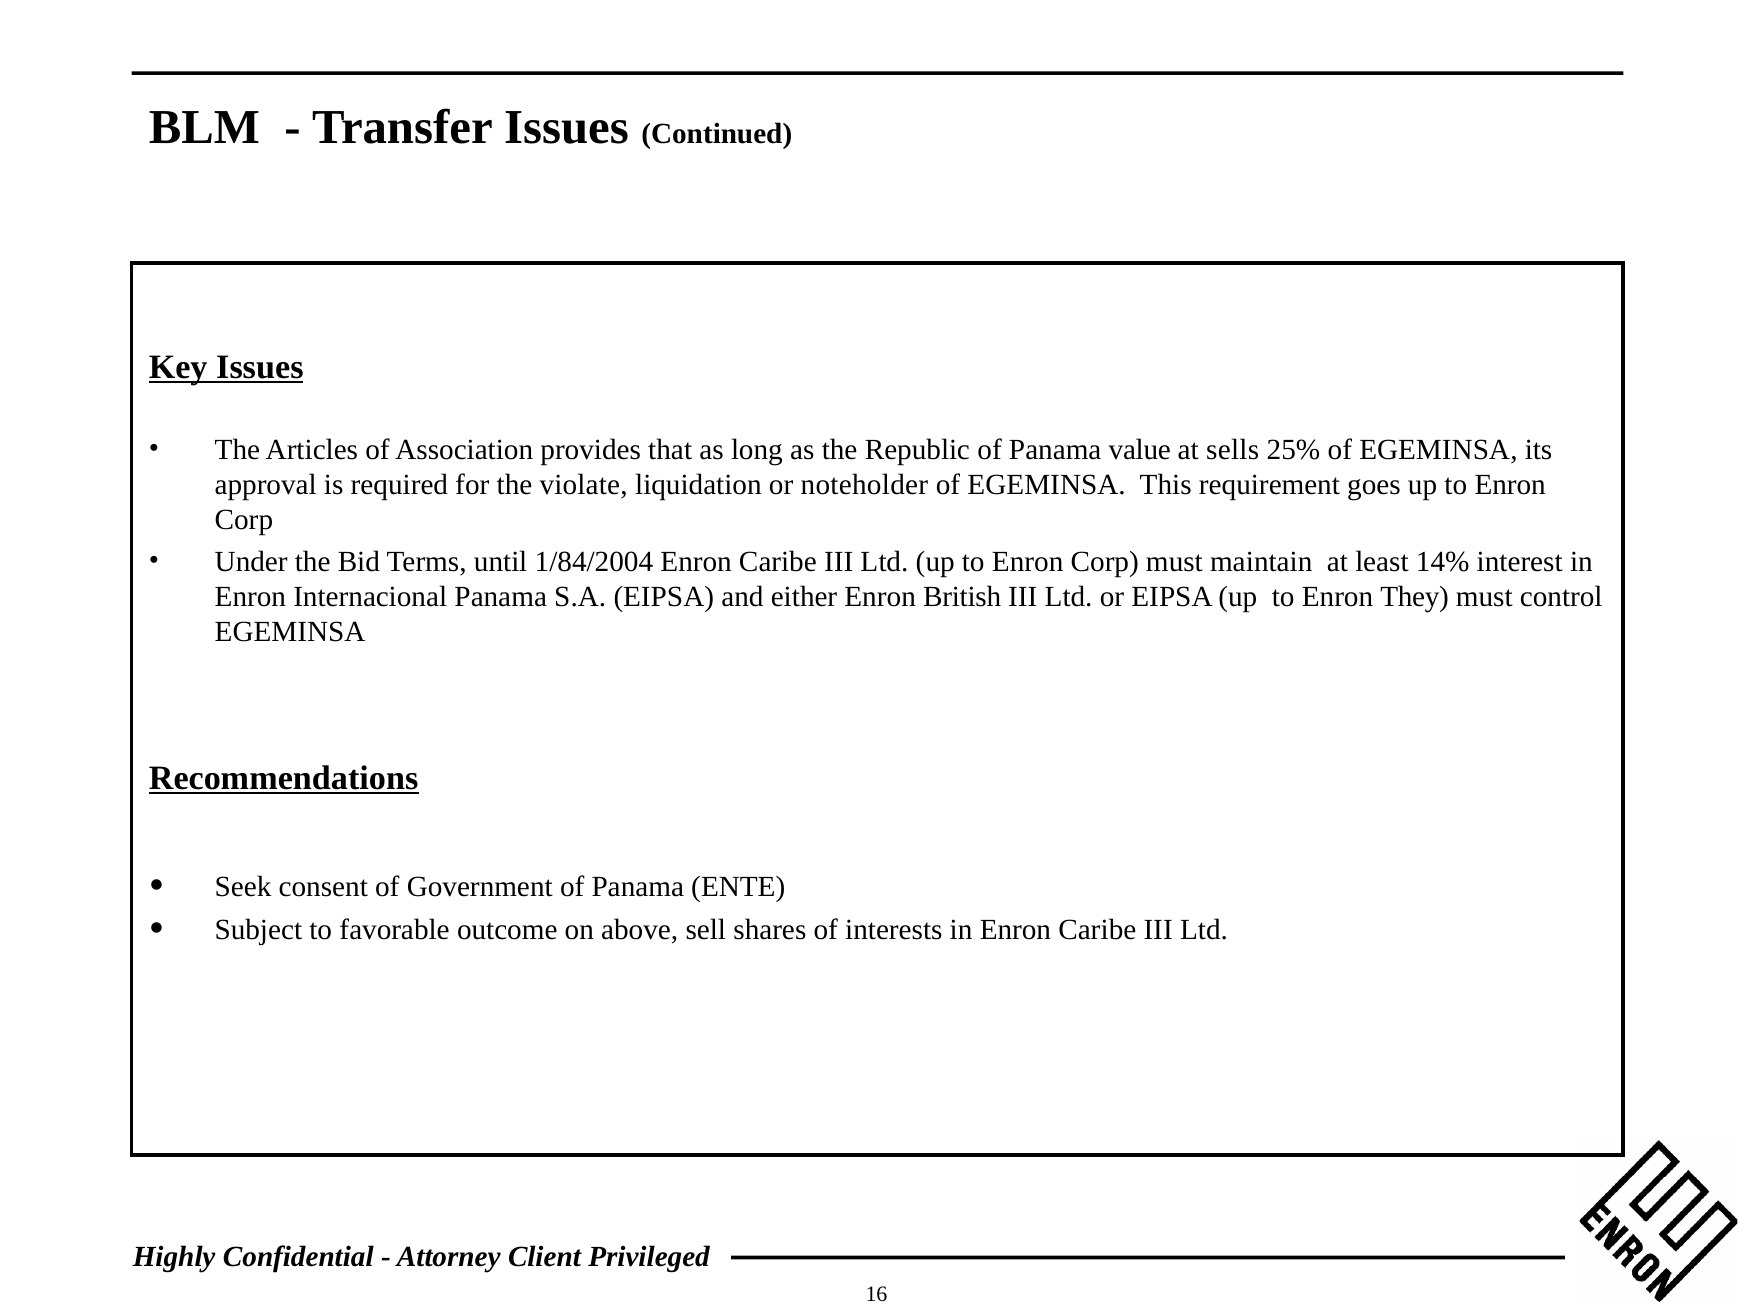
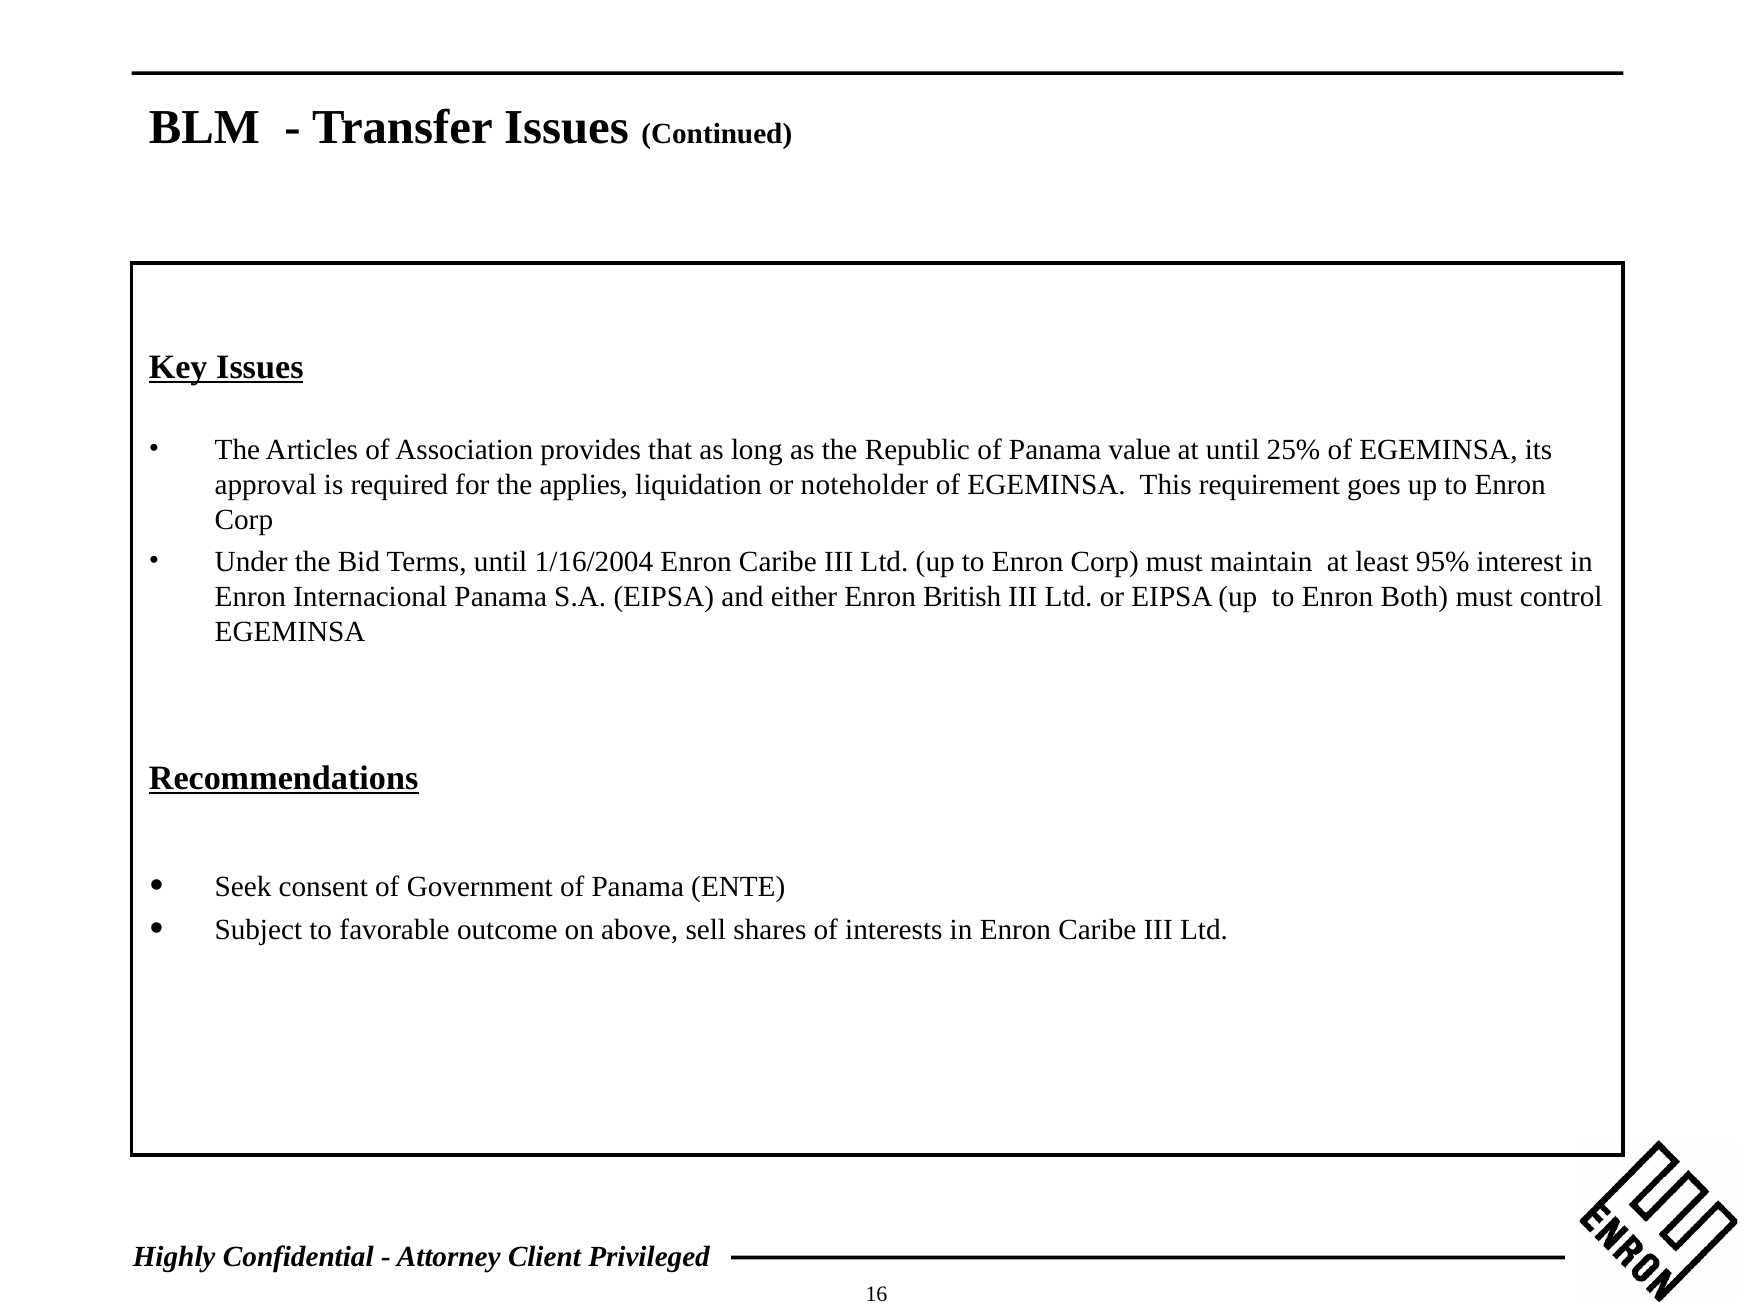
at sells: sells -> until (1233, 450)
violate: violate -> applies (584, 485)
1/84/2004: 1/84/2004 -> 1/16/2004 (594, 562)
14%: 14% -> 95% (1443, 562)
They: They -> Both (1414, 597)
